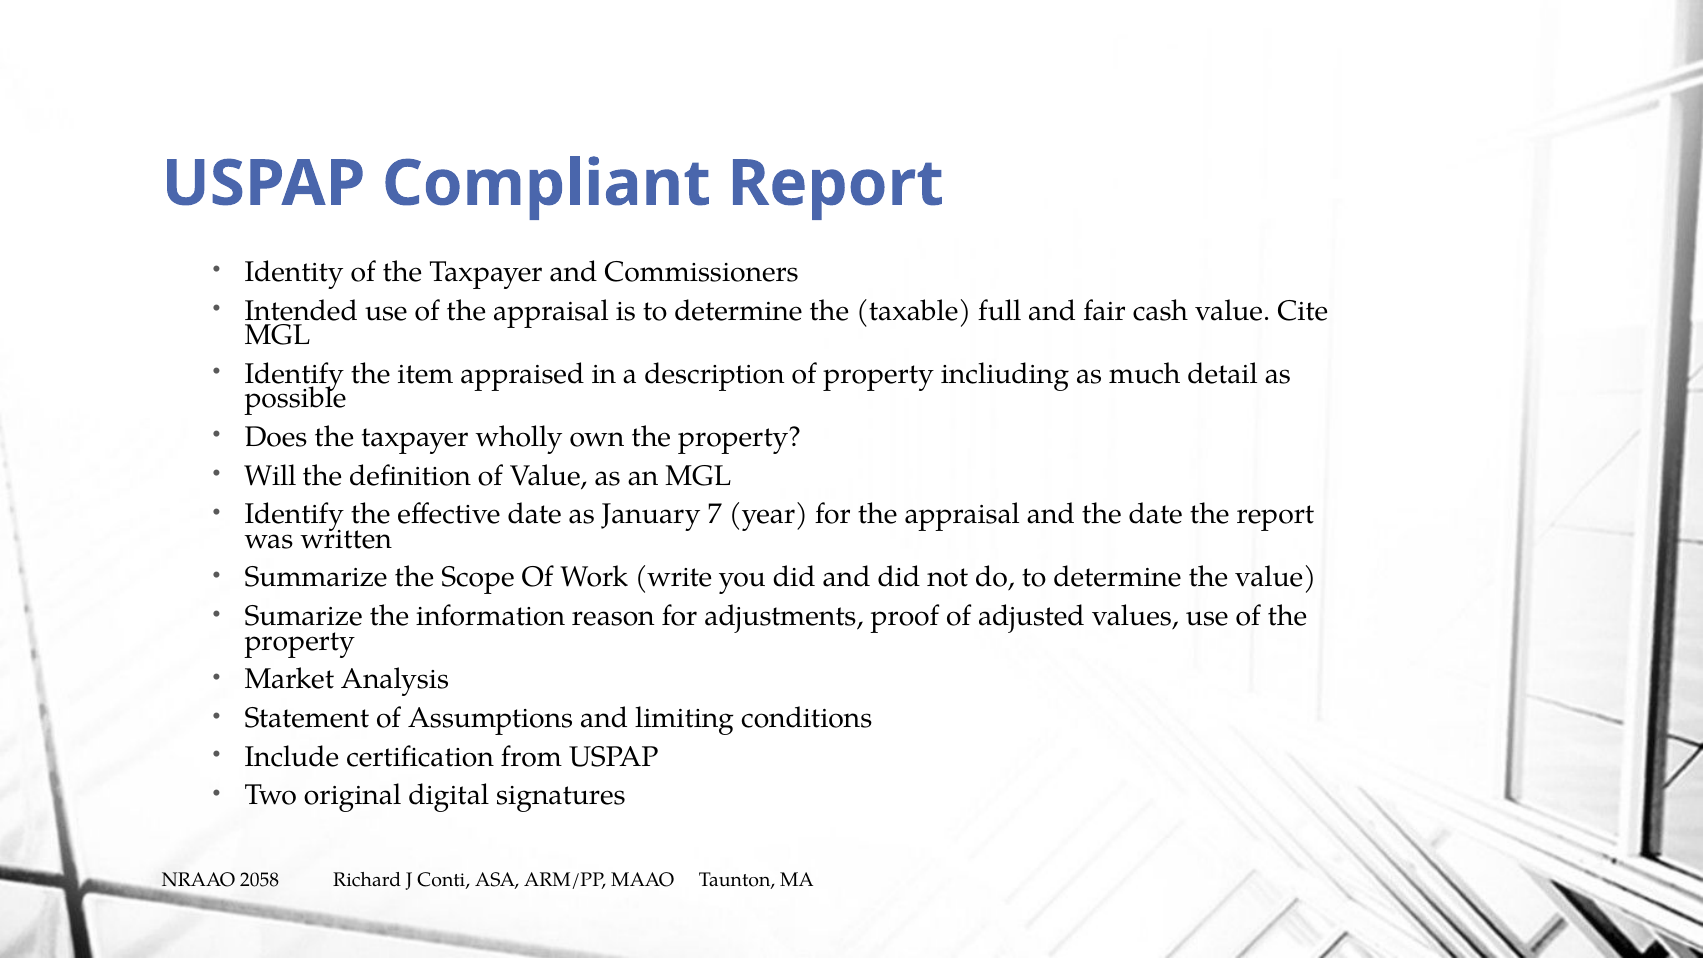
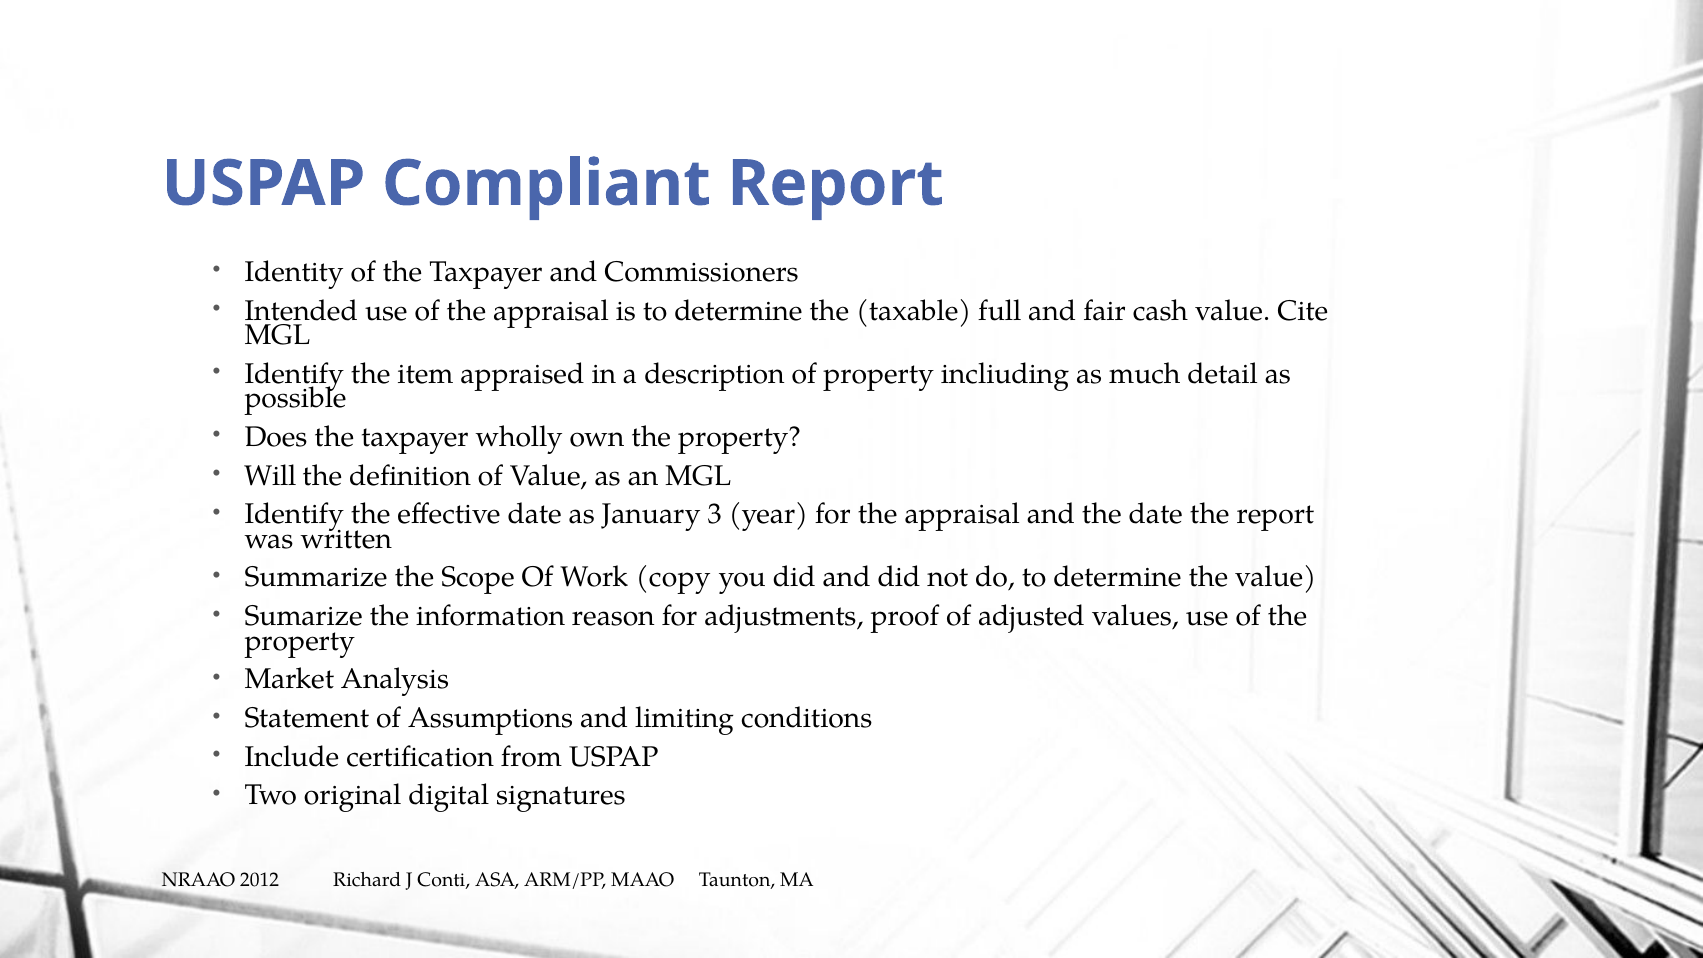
7: 7 -> 3 (715, 515)
write: write -> copy (673, 578)
2058: 2058 -> 2012 (260, 880)
